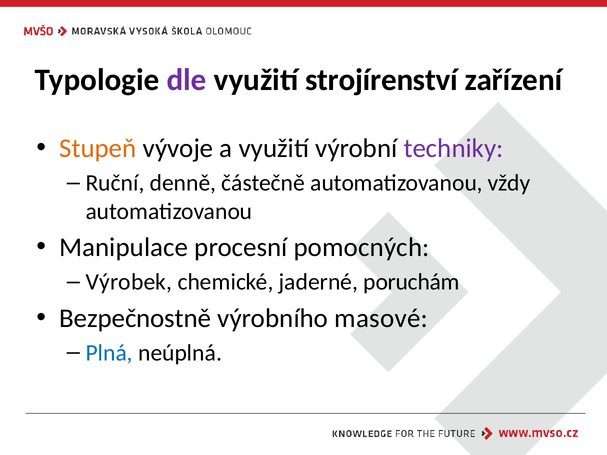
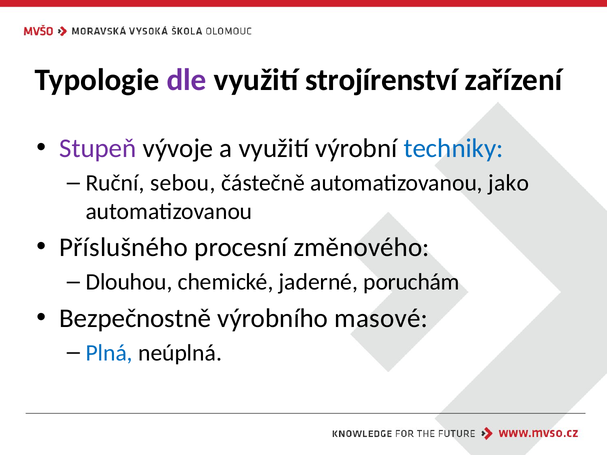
Stupeň colour: orange -> purple (98, 148)
techniky colour: purple -> blue (454, 148)
denně: denně -> sebou (183, 183)
vždy: vždy -> jako (509, 183)
Manipulace: Manipulace -> Příslušného (124, 247)
pomocných: pomocných -> změnového (362, 247)
Výrobek: Výrobek -> Dlouhou (129, 282)
